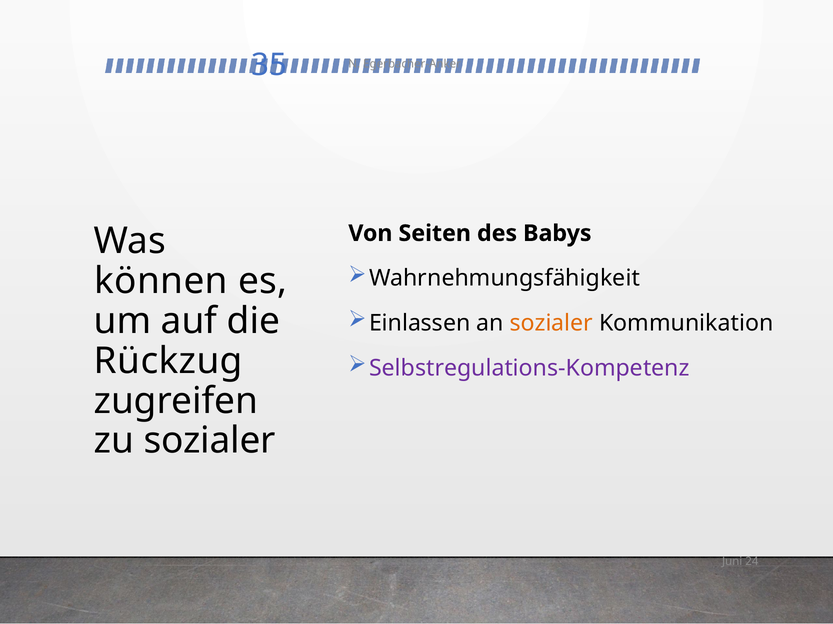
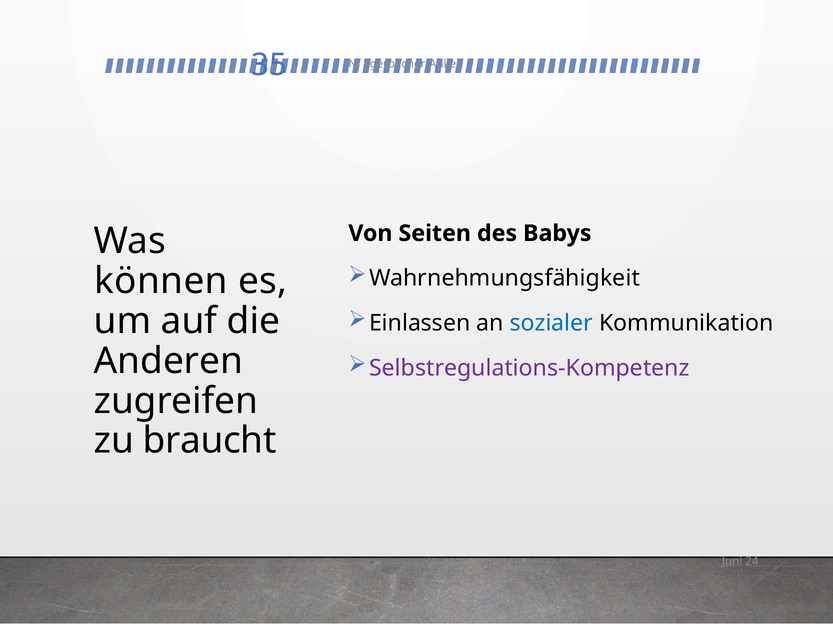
sozialer colour: orange -> blue (551, 323)
Rückzug: Rückzug -> Anderen (168, 361)
zu sozialer: sozialer -> braucht (210, 441)
